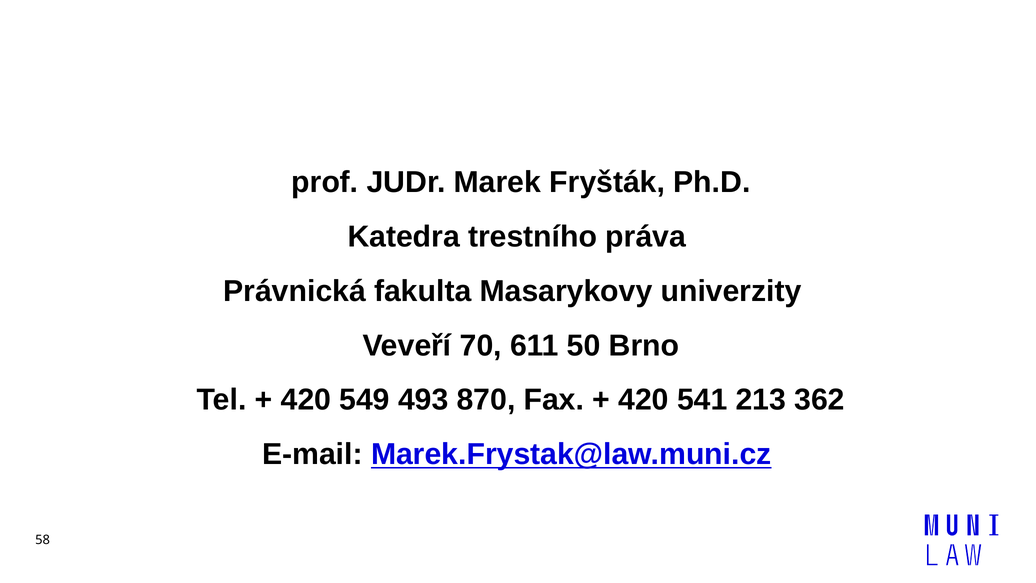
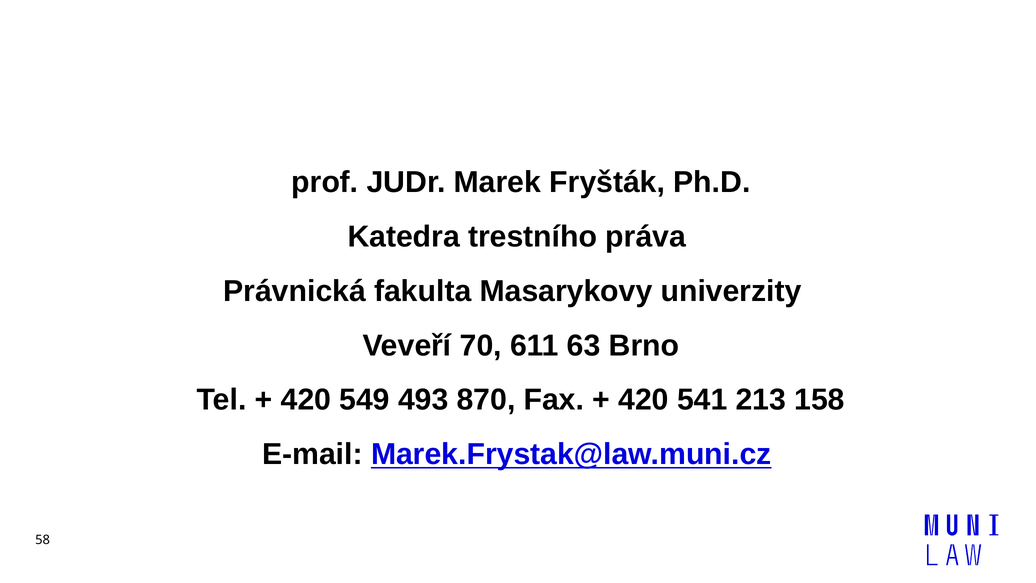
50: 50 -> 63 (584, 345)
362: 362 -> 158 (820, 400)
